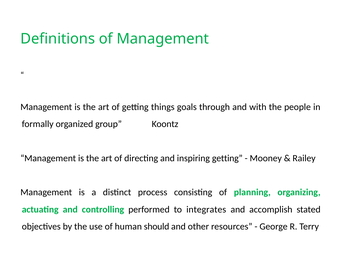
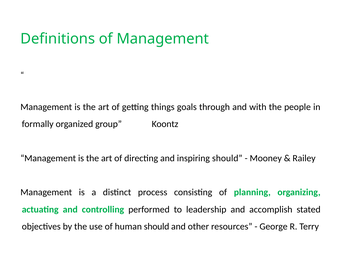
inspiring getting: getting -> should (227, 158)
integrates: integrates -> leadership (206, 209)
